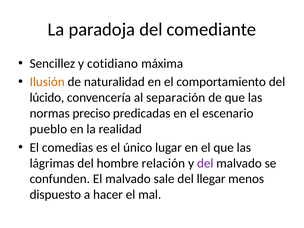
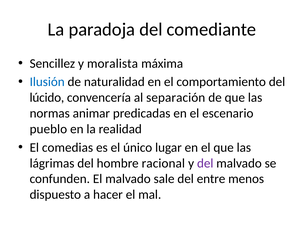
cotidiano: cotidiano -> moralista (112, 63)
Ilusión colour: orange -> blue (47, 82)
preciso: preciso -> animar (91, 113)
relación: relación -> racional (163, 163)
llegar: llegar -> entre (211, 179)
